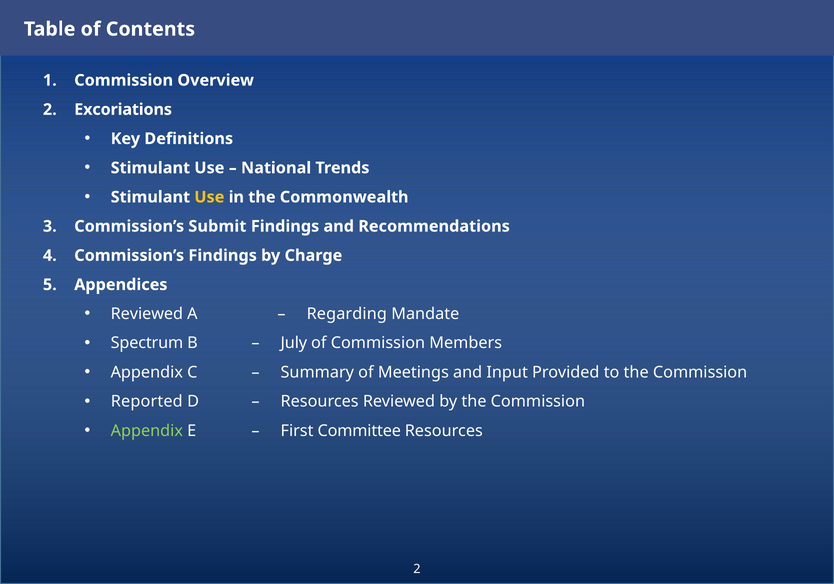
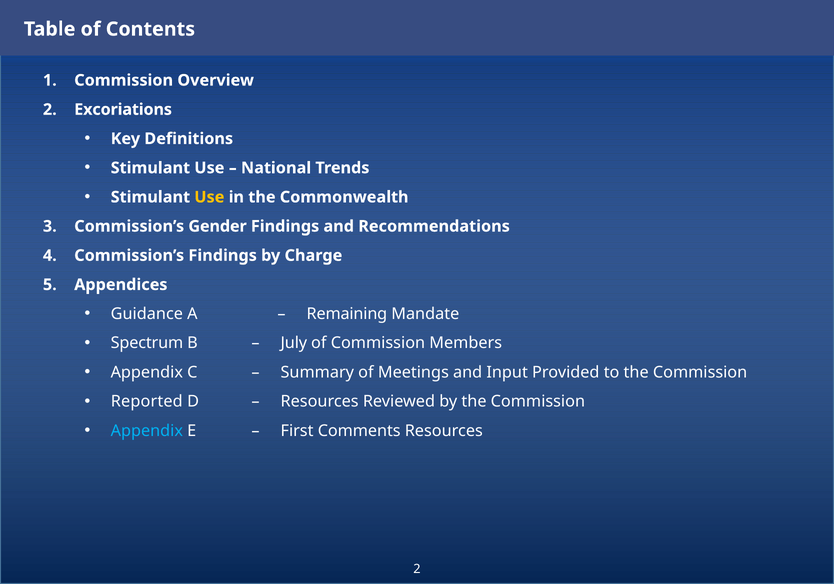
Submit: Submit -> Gender (218, 226)
Reviewed: Reviewed -> Guidance (147, 314)
Regarding: Regarding -> Remaining (347, 314)
Appendix colour: light green -> light blue (147, 431)
Committee: Committee -> Comments (359, 431)
